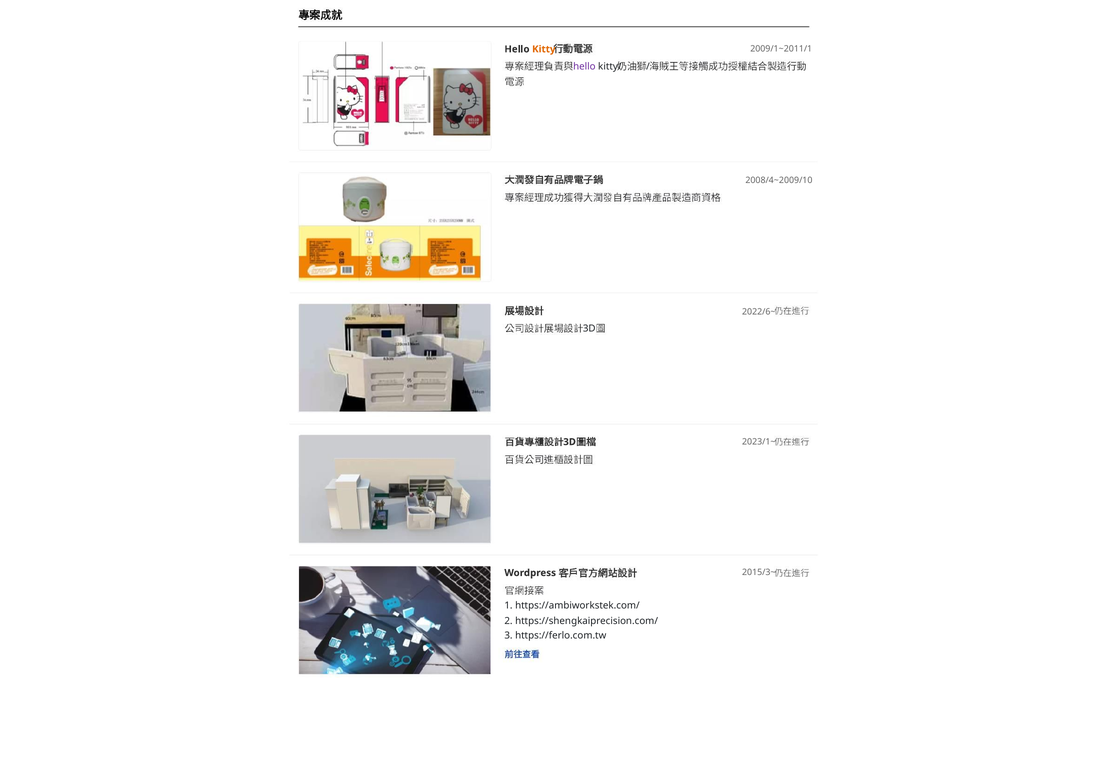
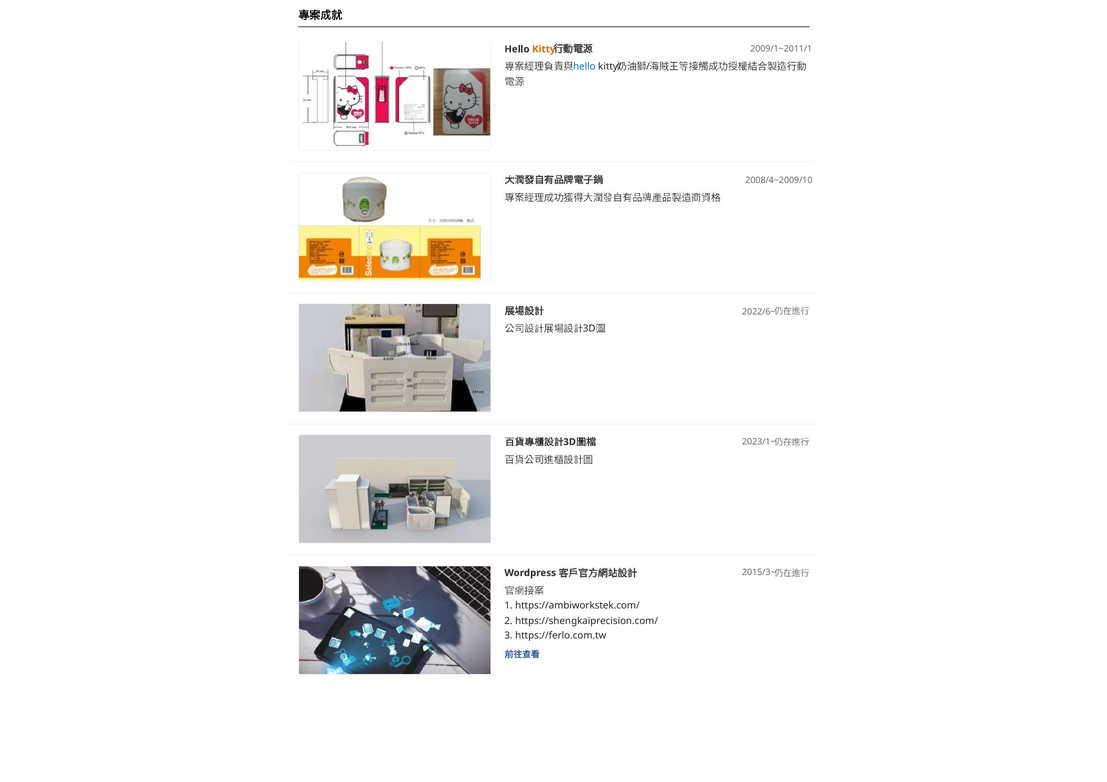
hello colour: purple -> blue (584, 67)
